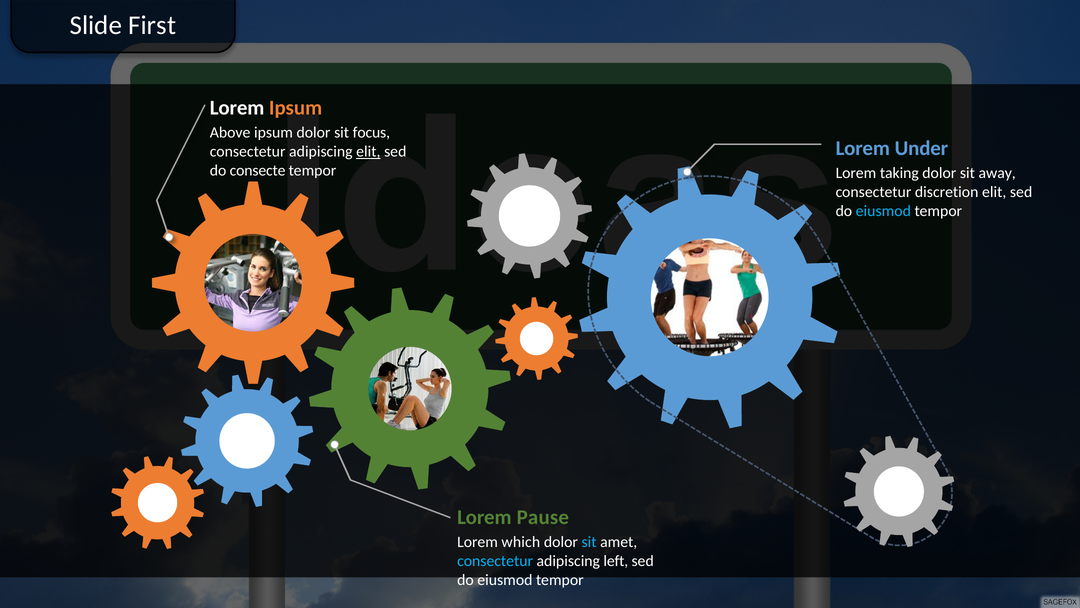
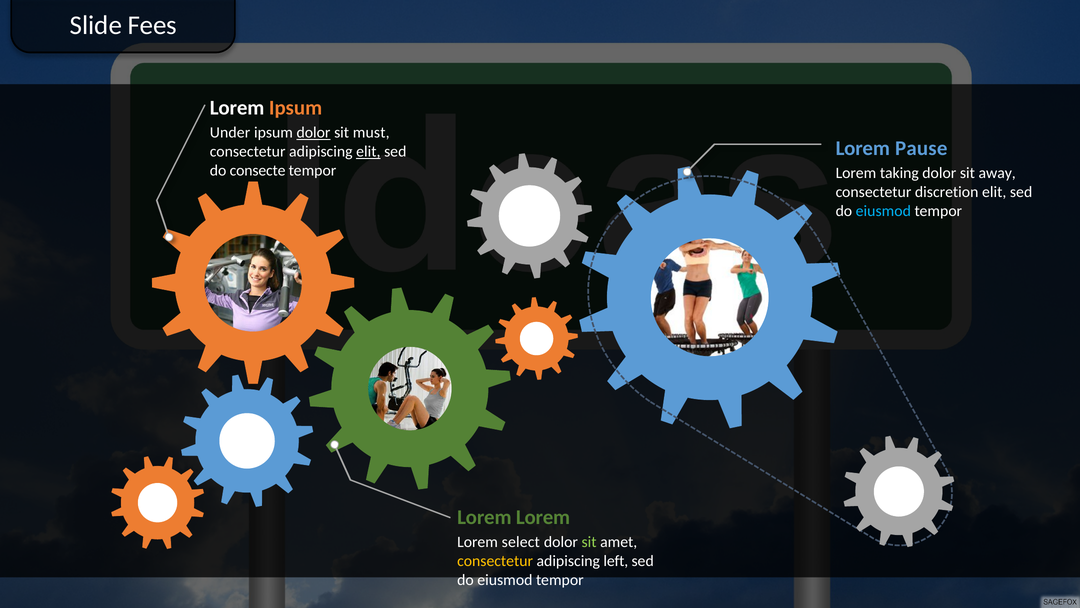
First: First -> Fees (152, 25)
Above: Above -> Under (230, 133)
dolor underline: none -> present (314, 133)
focus: focus -> must (371, 133)
Under: Under -> Pause (921, 148)
Pause: Pause -> Lorem (543, 517)
which: which -> select (521, 542)
sit colour: light blue -> light green (589, 542)
consectetur colour: light blue -> yellow (495, 561)
